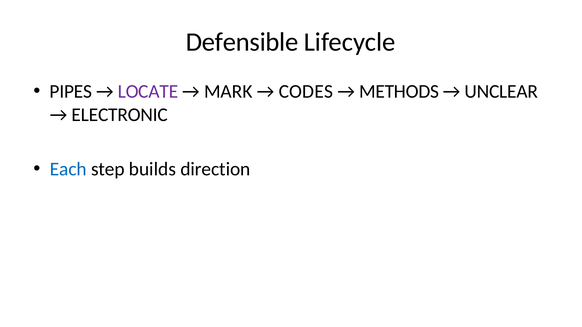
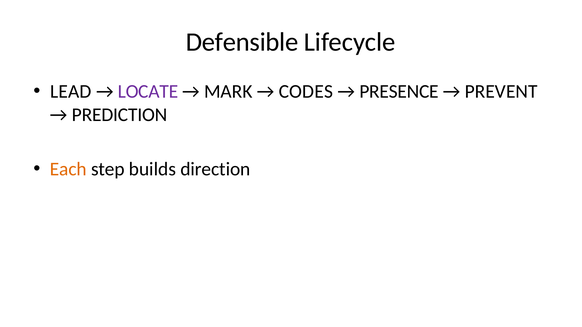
PIPES: PIPES -> LEAD (71, 92)
METHODS: METHODS -> PRESENCE (399, 92)
UNCLEAR: UNCLEAR -> PREVENT (501, 92)
ELECTRONIC: ELECTRONIC -> PREDICTION (120, 115)
Each colour: blue -> orange (68, 169)
